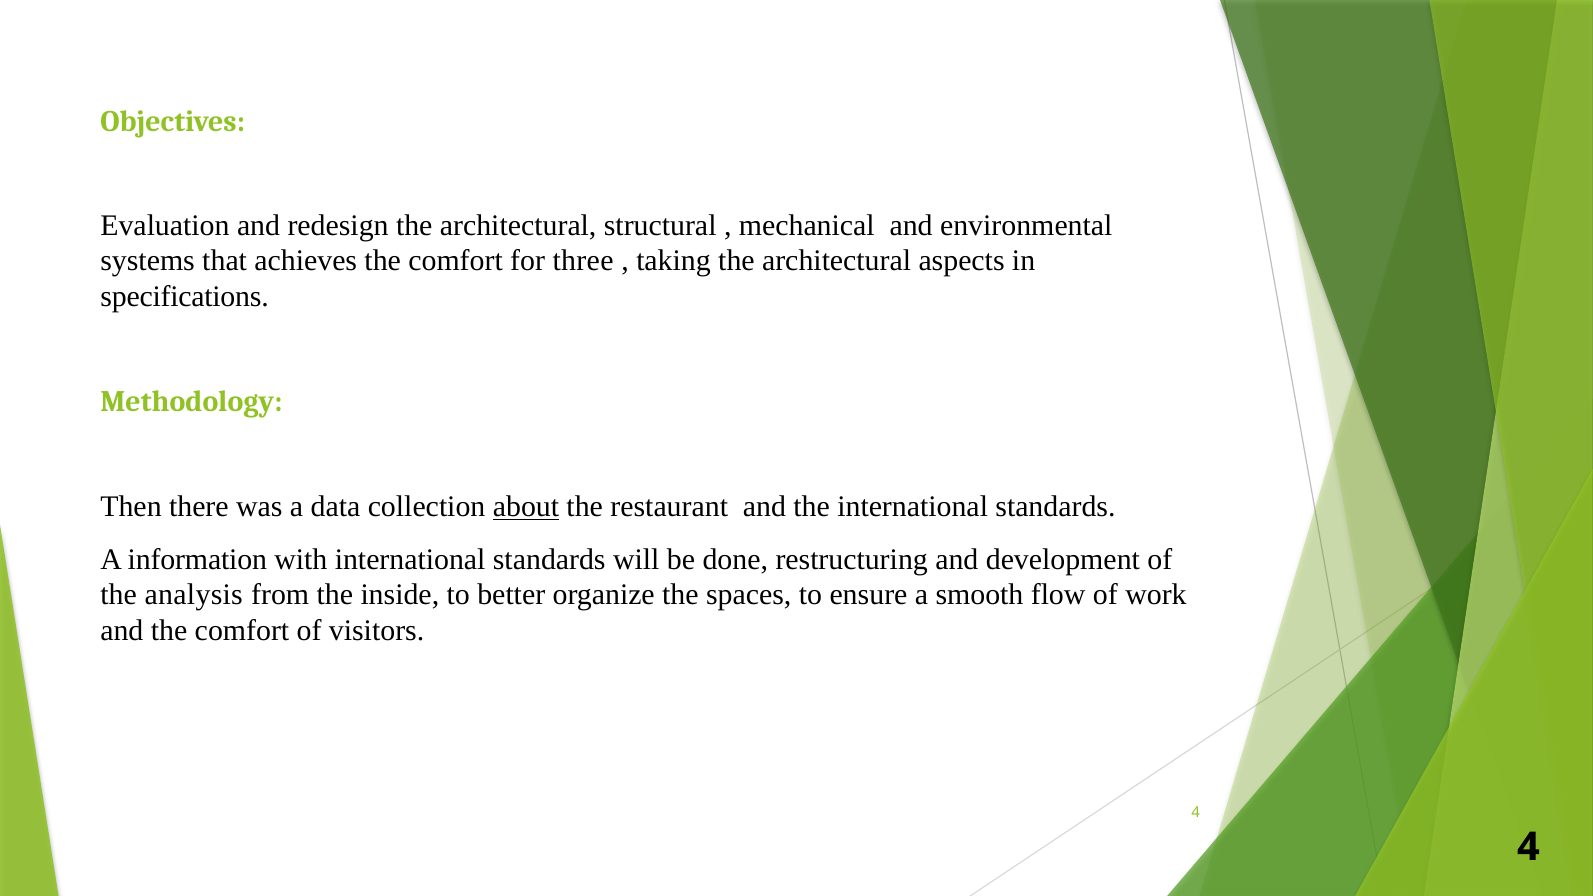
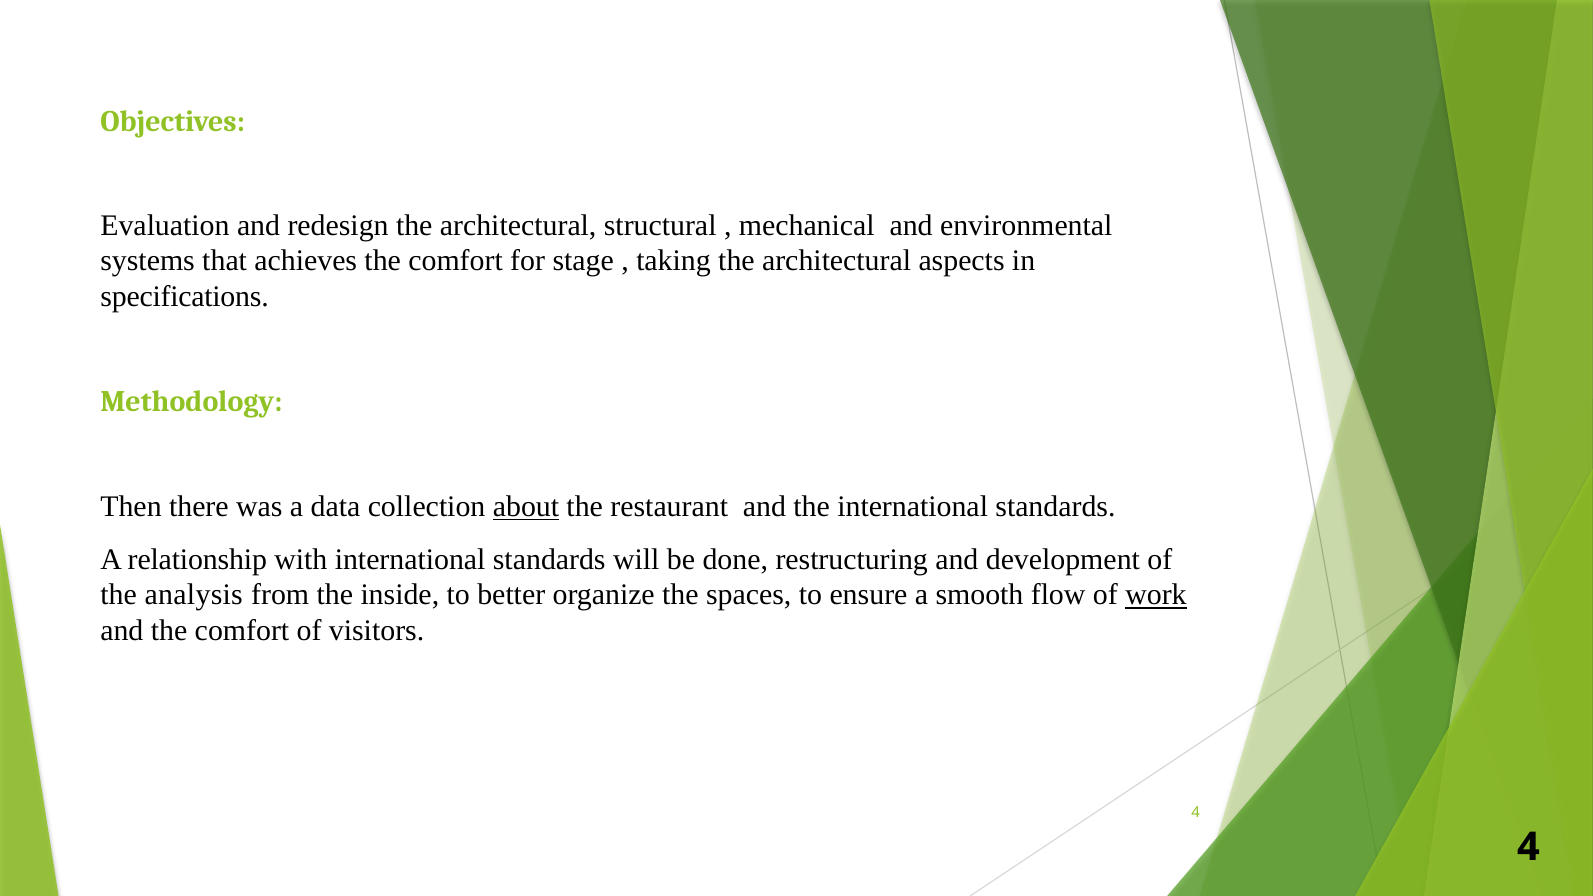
three: three -> stage (583, 261)
information: information -> relationship (197, 559)
work underline: none -> present (1156, 595)
